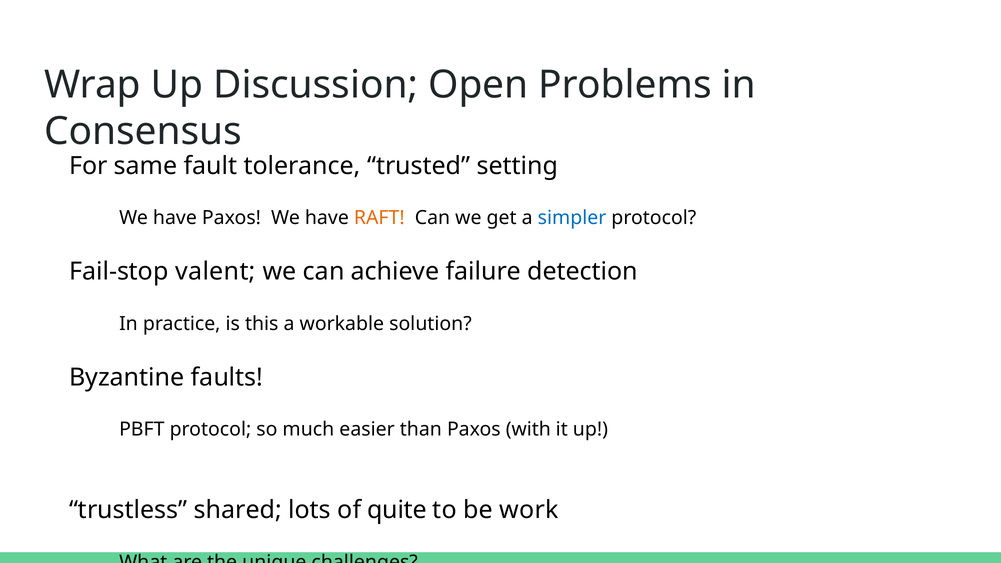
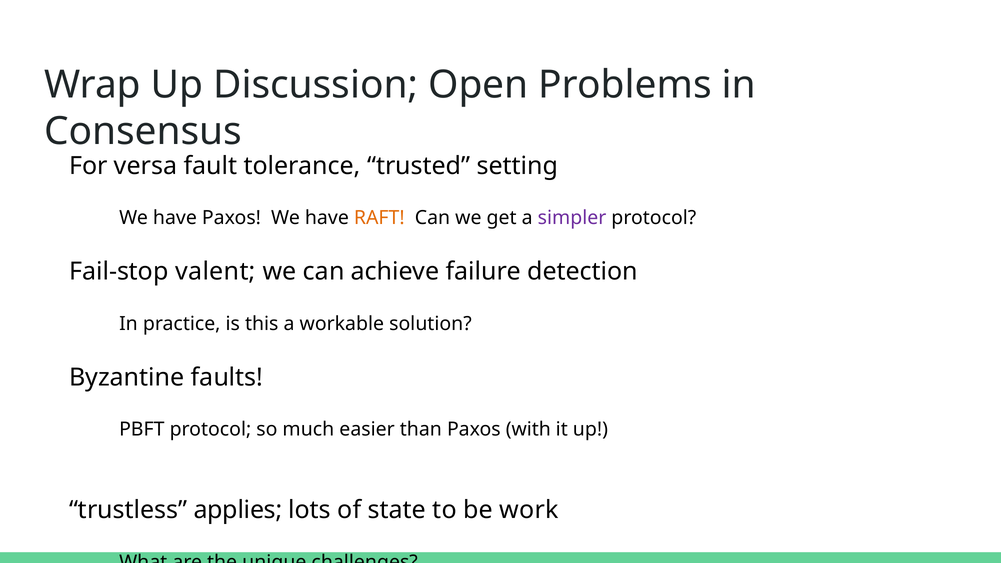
same: same -> versa (146, 166)
simpler colour: blue -> purple (572, 218)
shared: shared -> applies (238, 510)
quite: quite -> state (397, 510)
